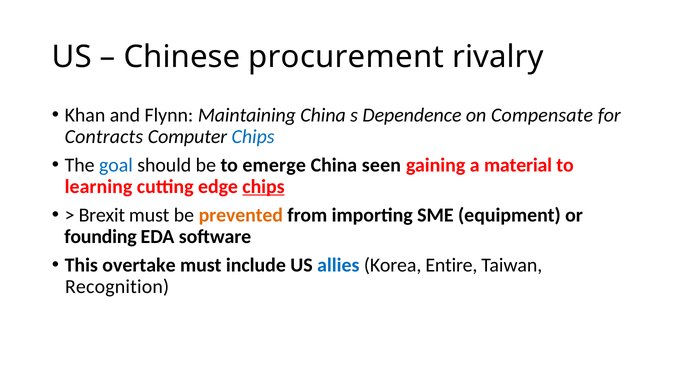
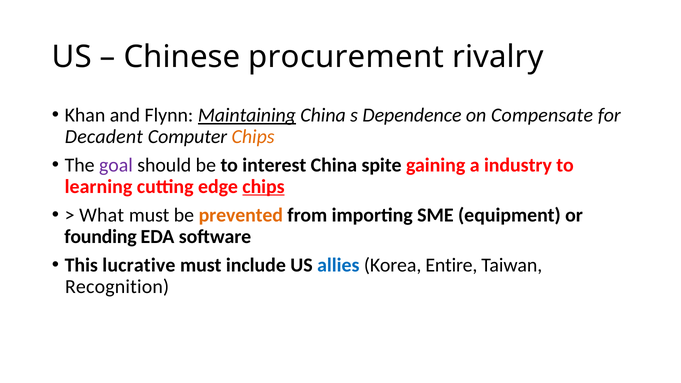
Maintaining underline: none -> present (247, 115)
Contracts: Contracts -> Decadent (104, 137)
Chips colour: blue -> orange (253, 137)
goal colour: blue -> purple (116, 165)
emerge: emerge -> interest (274, 165)
seen: seen -> spite (382, 165)
material: material -> industry (518, 165)
Brexit: Brexit -> What (102, 215)
overtake: overtake -> lucrative (139, 265)
